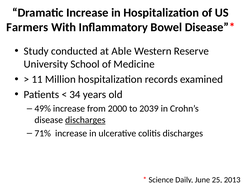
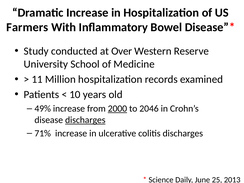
Able: Able -> Over (122, 51)
34: 34 -> 10 (75, 95)
2000 underline: none -> present (117, 109)
2039: 2039 -> 2046 (149, 109)
